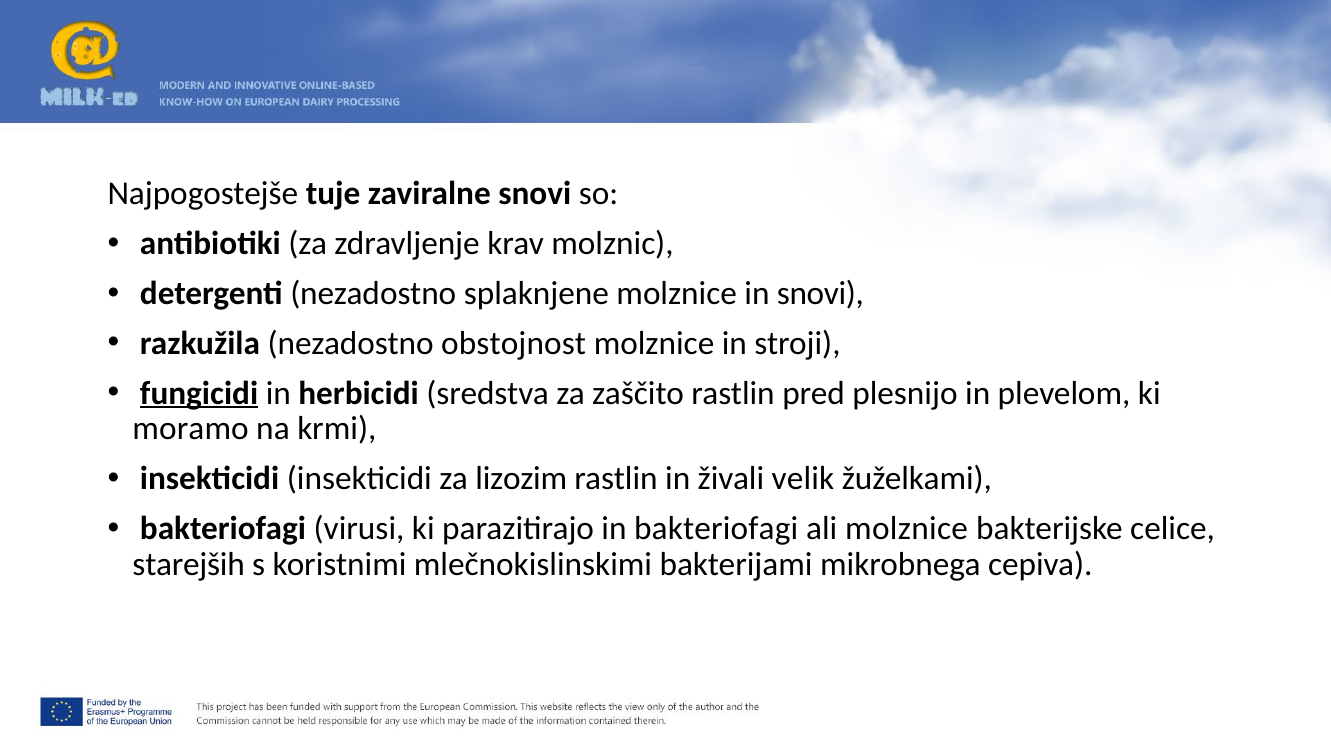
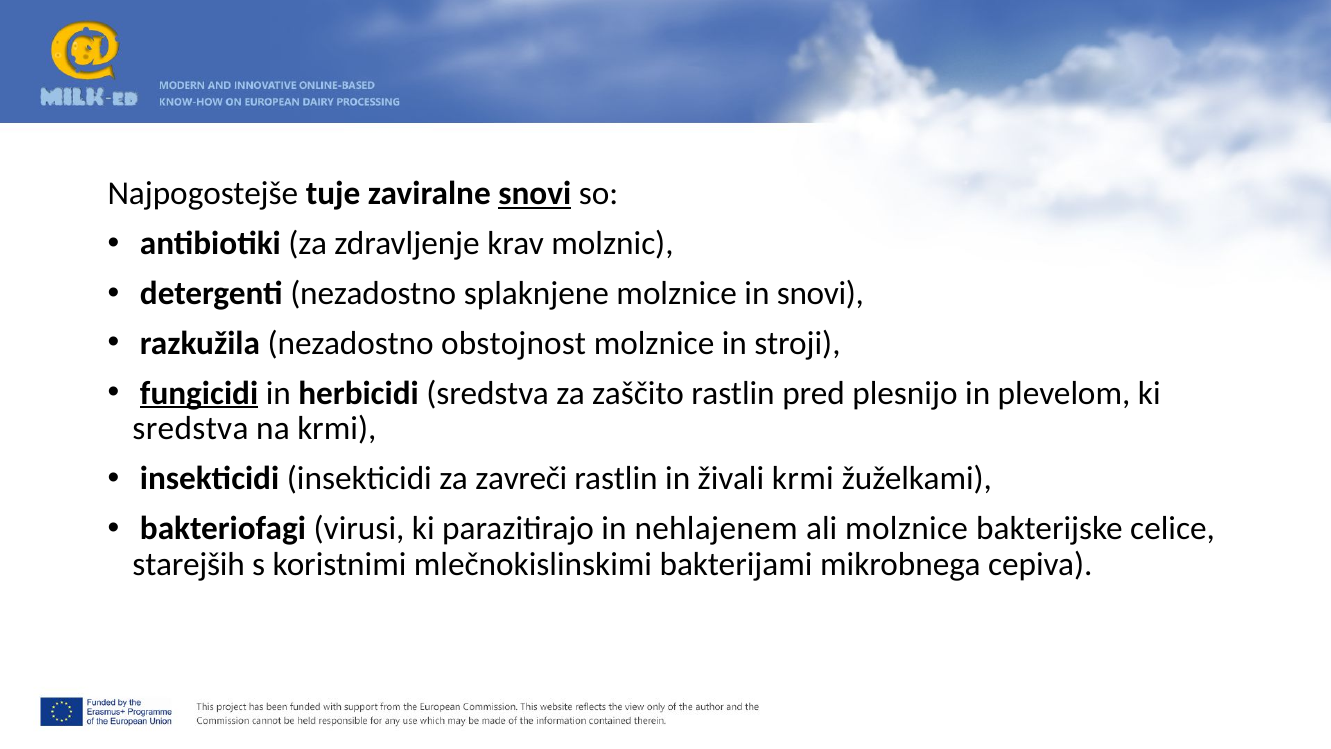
snovi underline: none -> present (535, 194)
moramo: moramo -> sredstva (190, 429)
lizozim: lizozim -> zavreči (521, 479)
živali velik: velik -> krmi (803, 479)
in bakteriofagi: bakteriofagi -> nehlajenem (716, 528)
